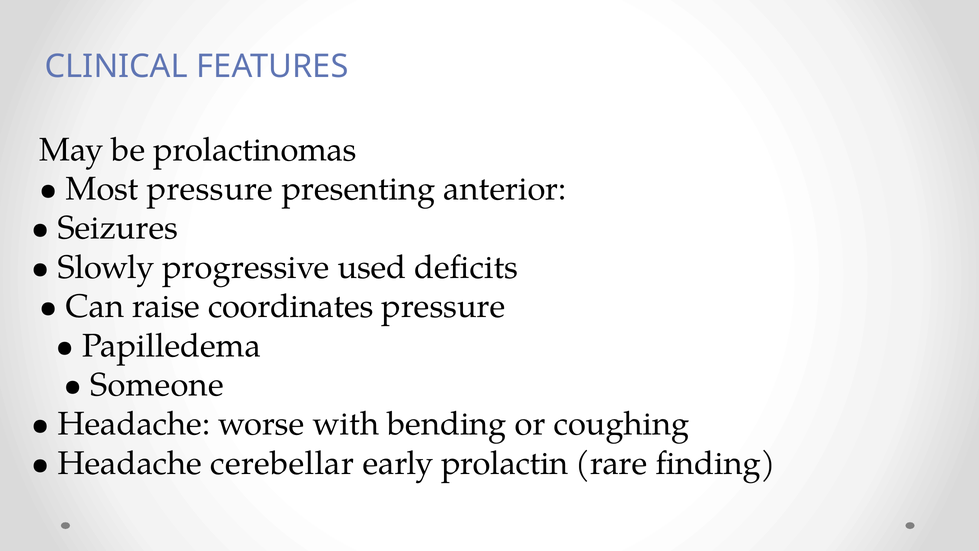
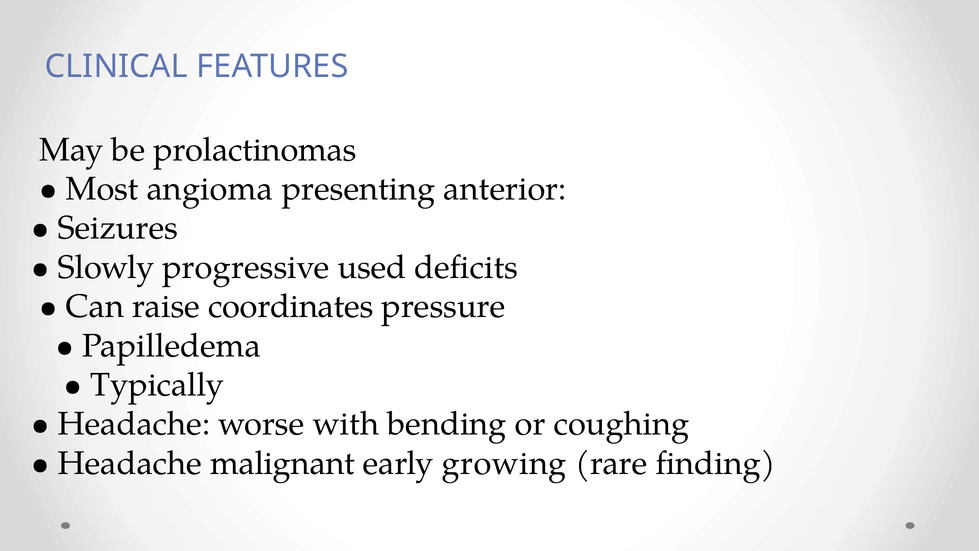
Most pressure: pressure -> angioma (210, 189)
Someone: Someone -> Typically (157, 385)
cerebellar: cerebellar -> malignant (283, 463)
prolactin: prolactin -> growing (504, 463)
